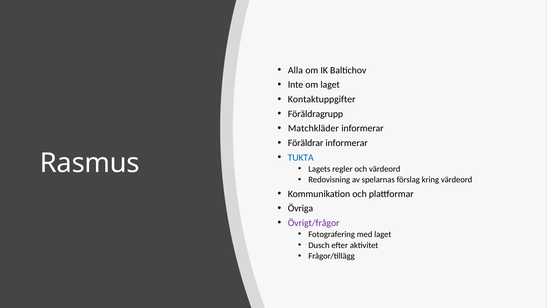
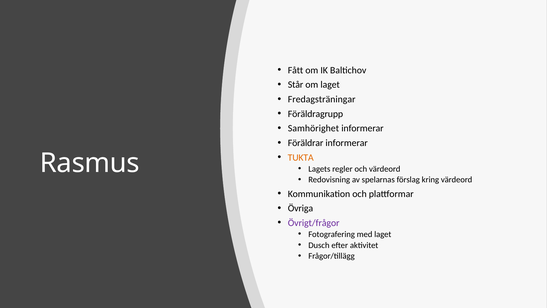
Alla: Alla -> Fått (296, 70)
Inte: Inte -> Står (296, 85)
Kontaktuppgifter: Kontaktuppgifter -> Fredagsträningar (322, 99)
Matchkläder: Matchkläder -> Samhörighet (313, 128)
TUKTA colour: blue -> orange (301, 157)
